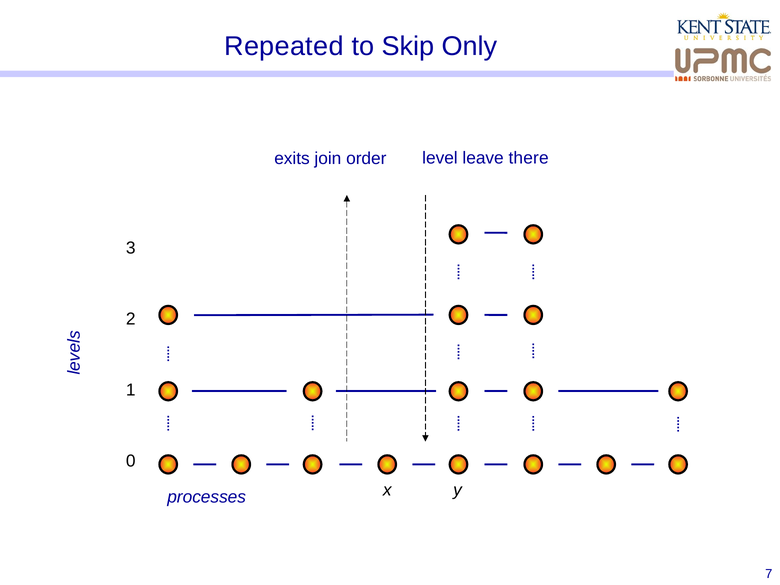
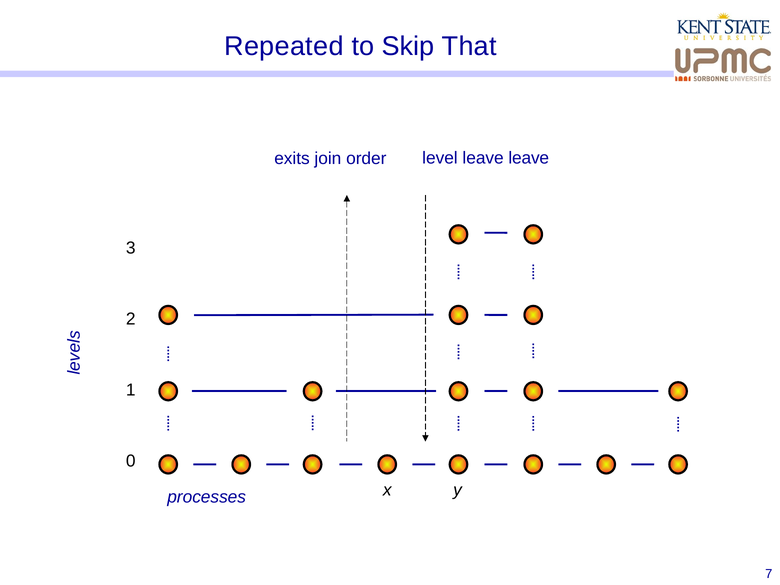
Only: Only -> That (469, 46)
leave there: there -> leave (529, 158)
